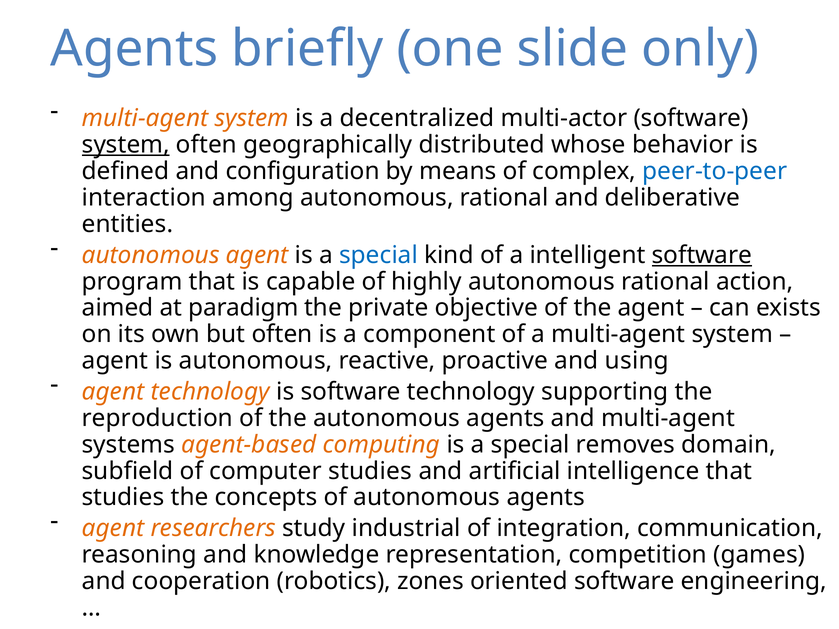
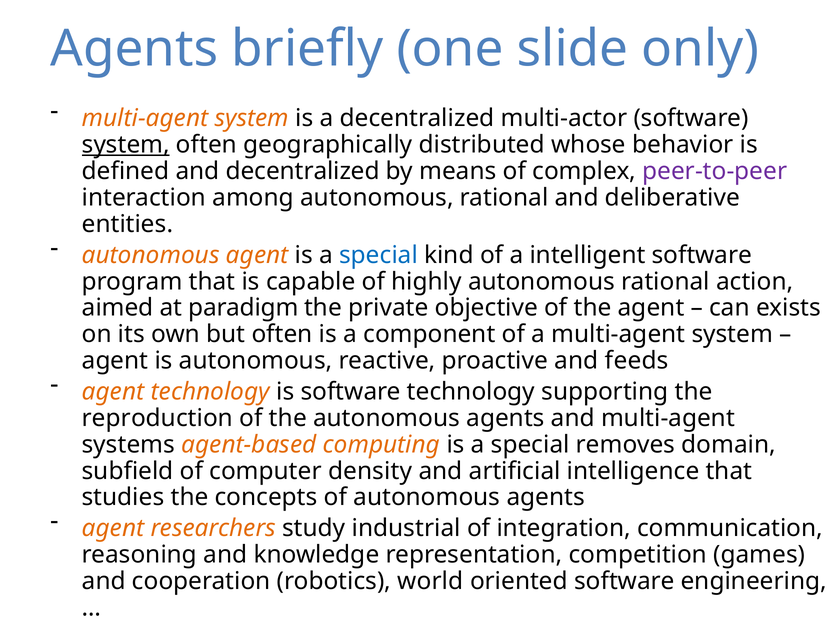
and configuration: configuration -> decentralized (303, 171)
peer-to-peer colour: blue -> purple (715, 171)
software underline: present -> none (702, 255)
using: using -> feeds (637, 361)
computer studies: studies -> density (370, 471)
zones: zones -> world (430, 581)
